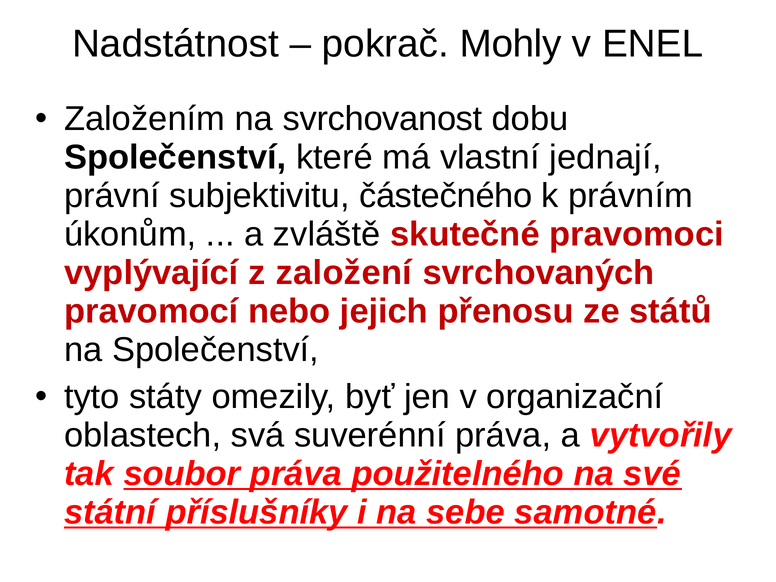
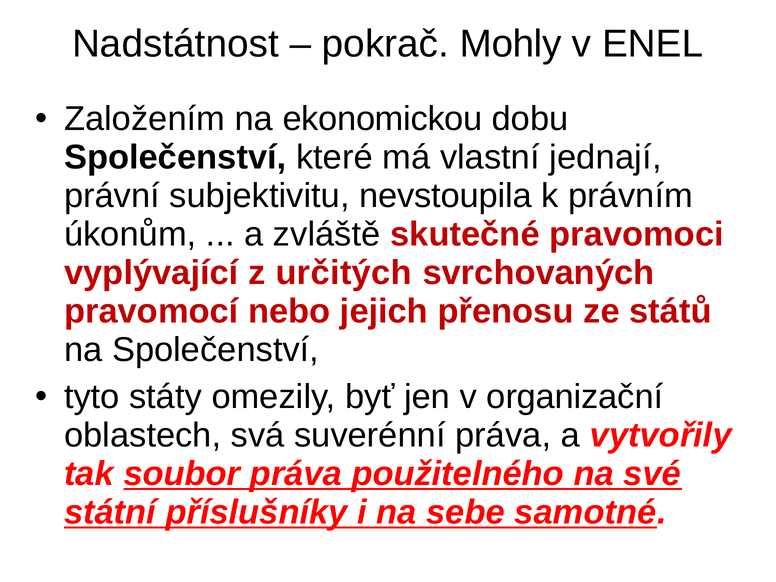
svrchovanost: svrchovanost -> ekonomickou (383, 119)
částečného: částečného -> nevstoupila (446, 196)
založení: založení -> určitých (344, 273)
